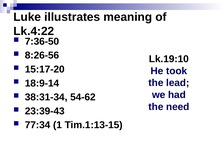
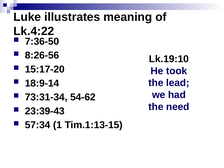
38:31-34: 38:31-34 -> 73:31-34 (46, 97)
77:34: 77:34 -> 57:34 (38, 125)
